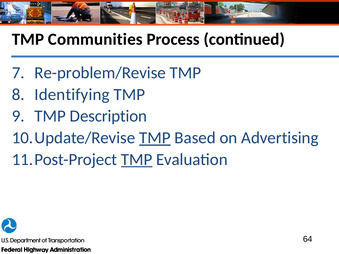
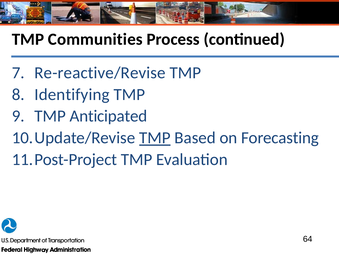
Re-problem/Revise: Re-problem/Revise -> Re-reactive/Revise (100, 73)
Description: Description -> Anticipated (108, 116)
Advertising: Advertising -> Forecasting (280, 138)
TMP underline: present -> none (137, 160)
